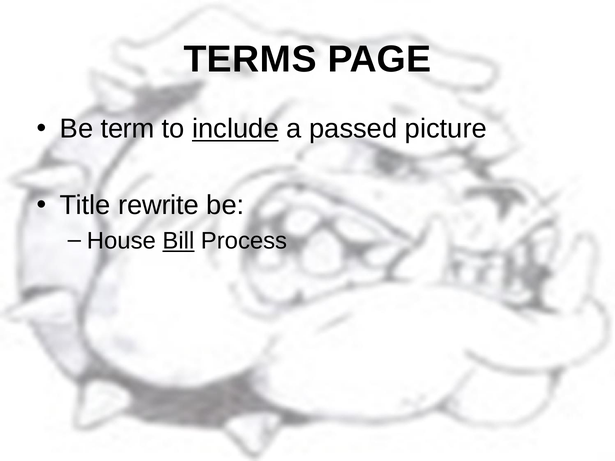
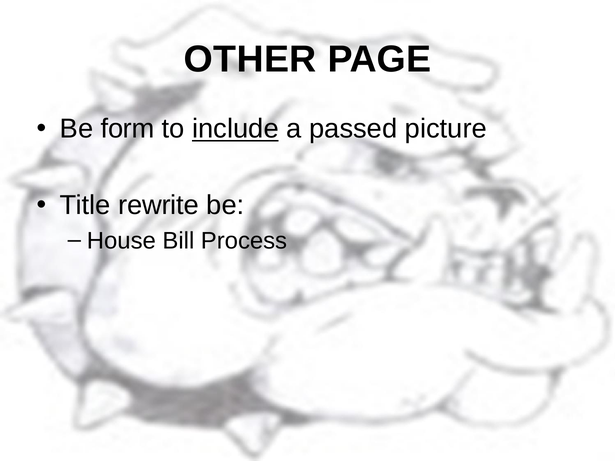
TERMS: TERMS -> OTHER (250, 60)
term: term -> form (128, 129)
Bill underline: present -> none (178, 241)
